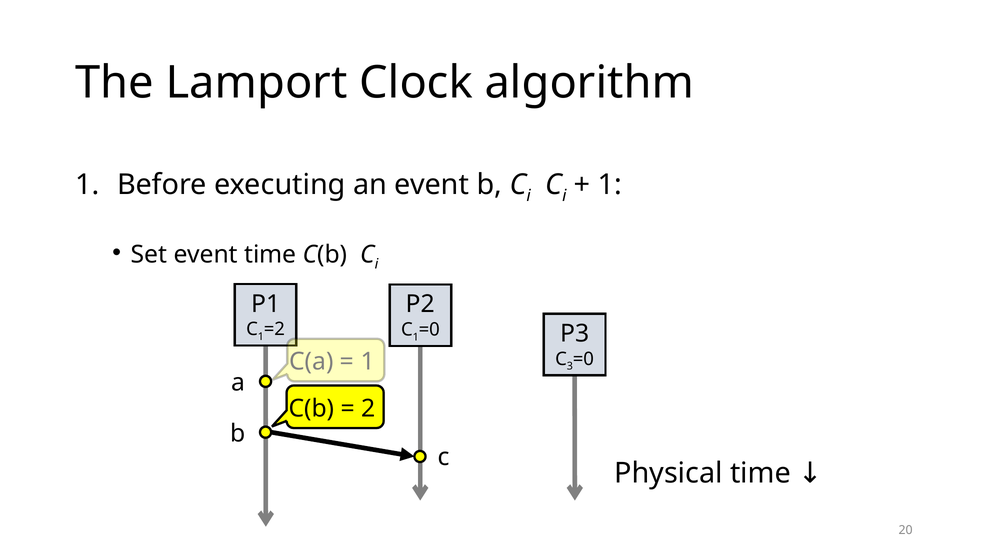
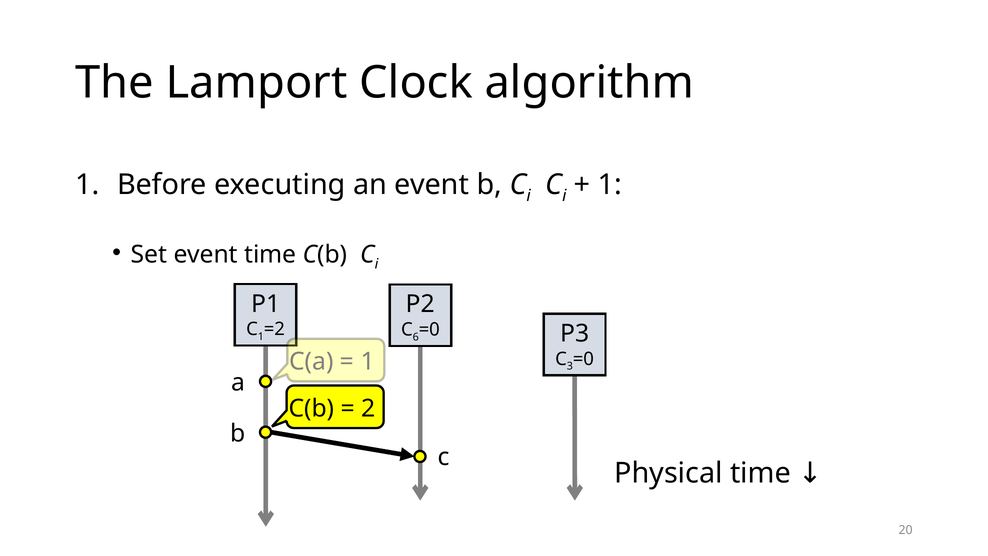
1: 1 -> 6 (416, 337)
